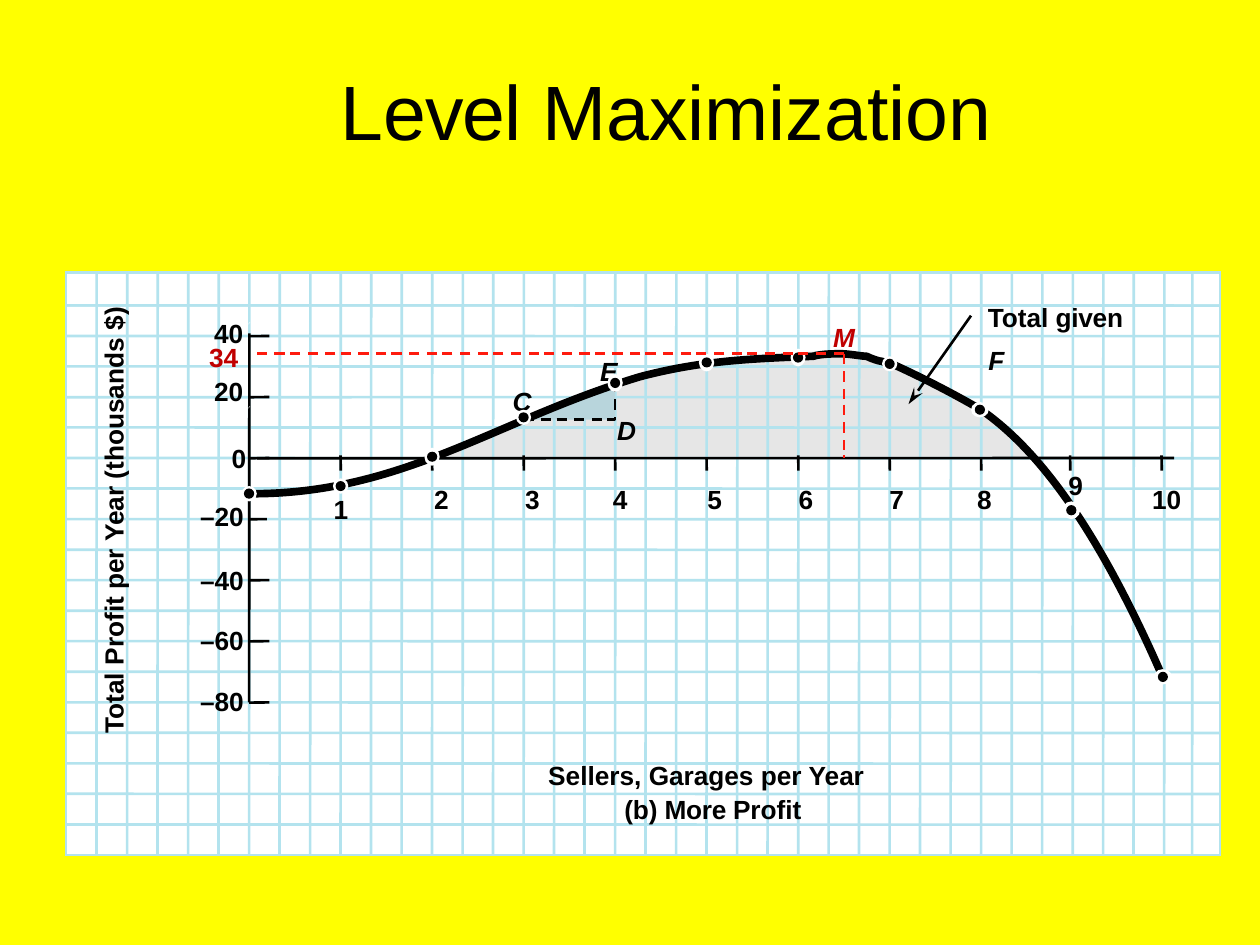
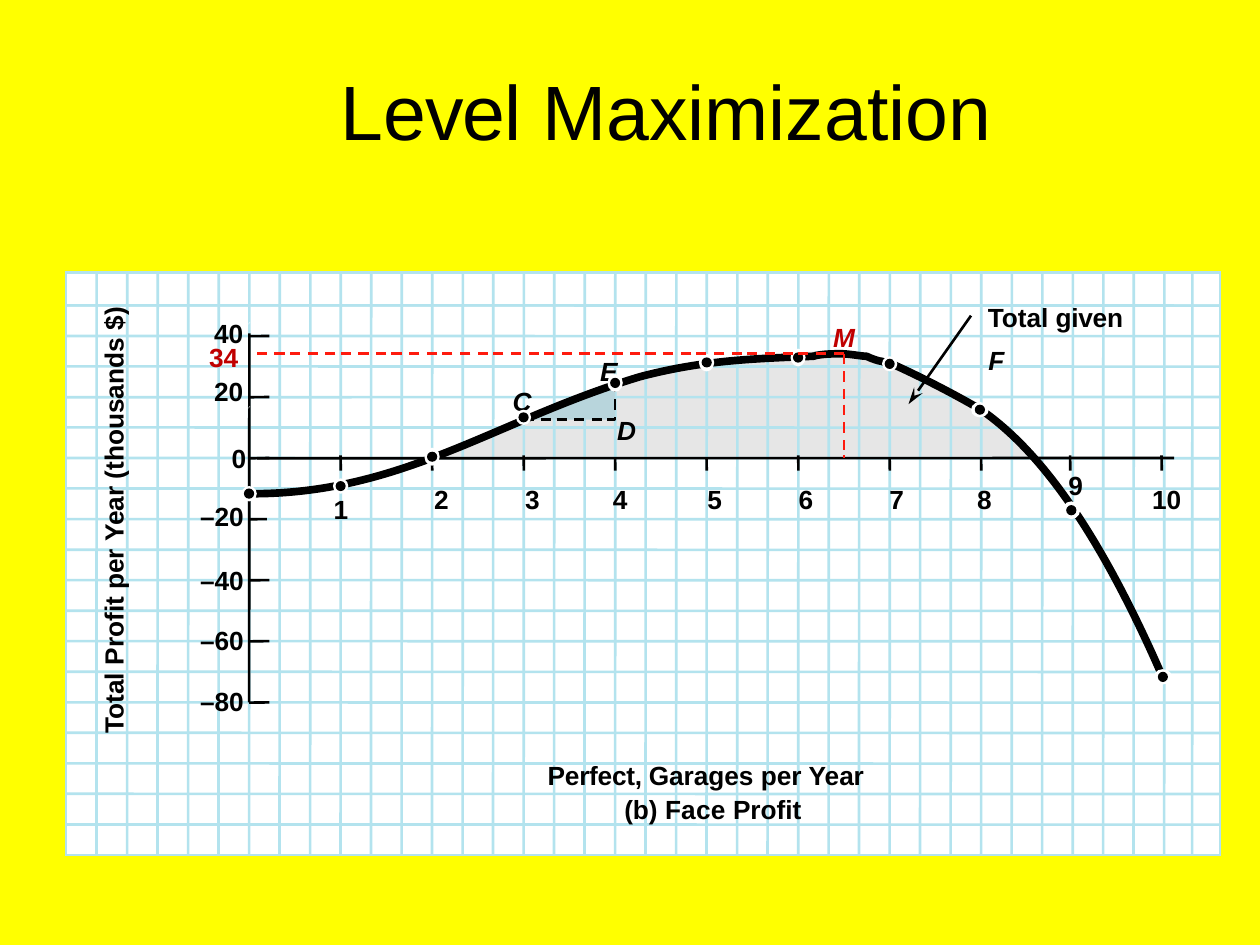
Sellers: Sellers -> Perfect (595, 777)
More: More -> Face (695, 811)
